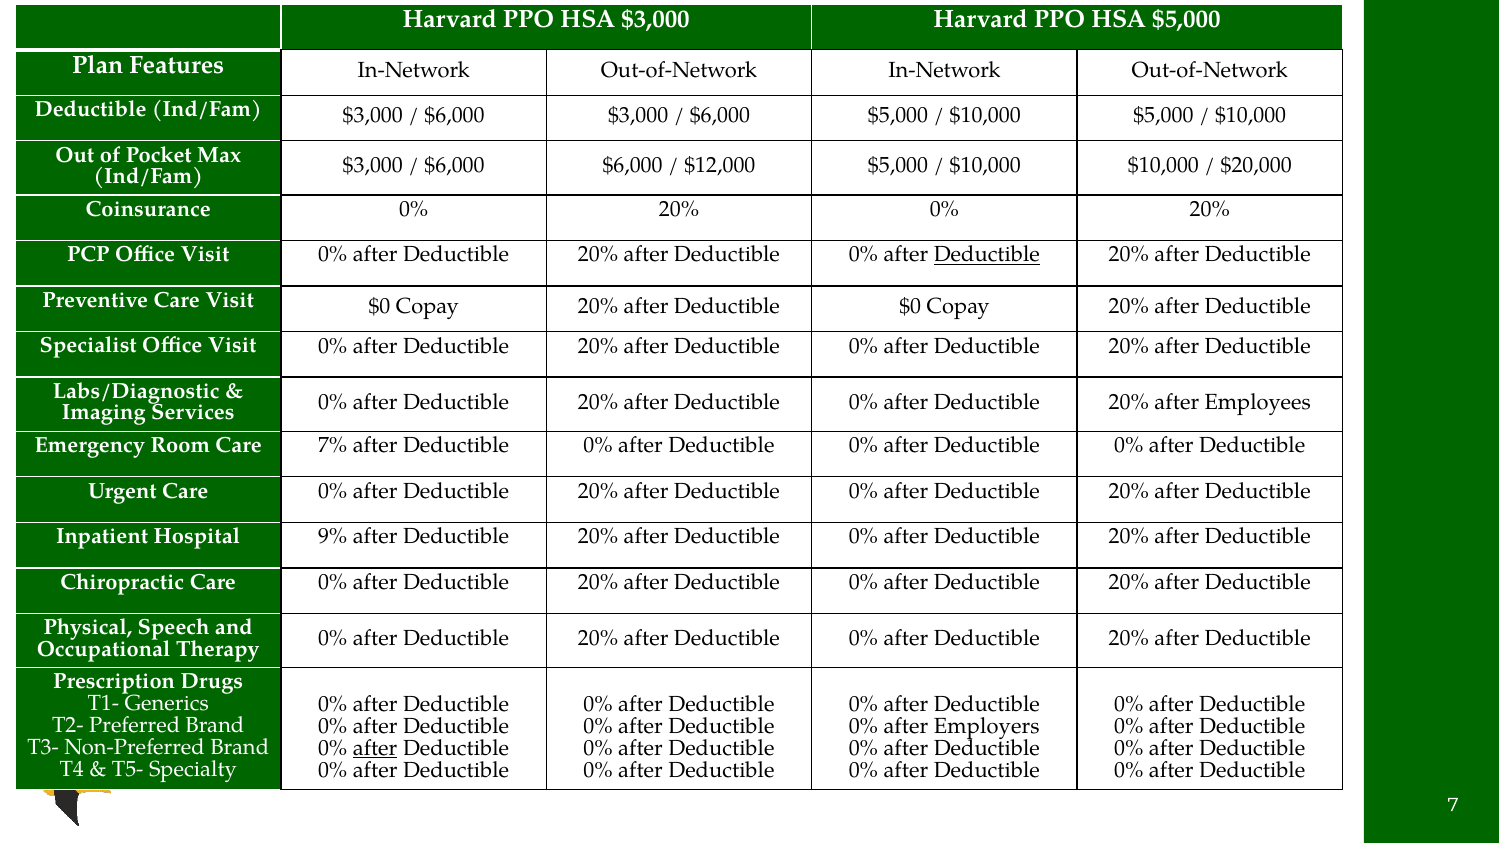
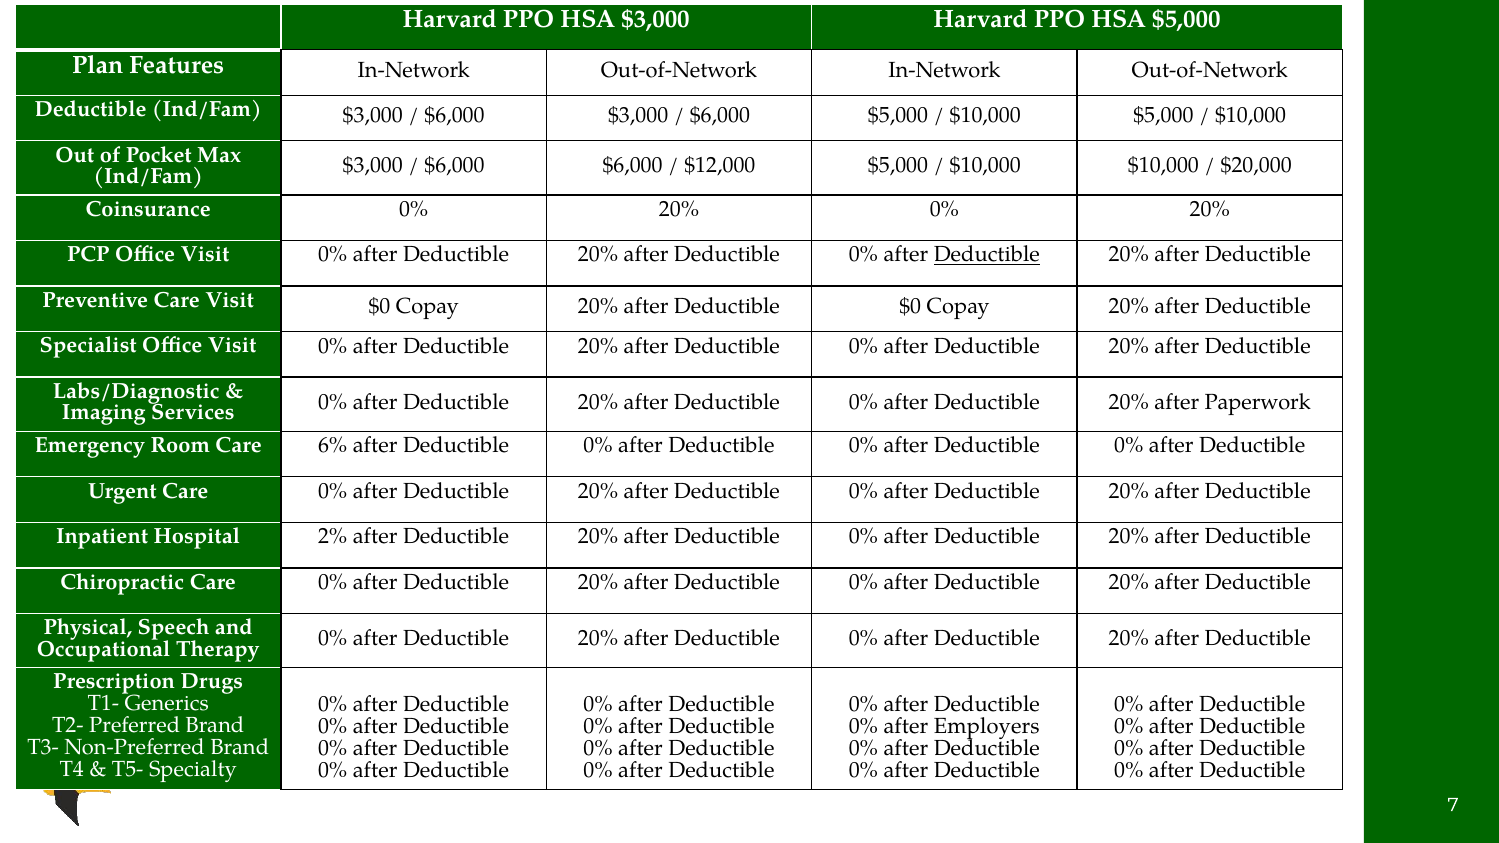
Employees: Employees -> Paperwork (1258, 402)
7%: 7% -> 6% (333, 446)
9%: 9% -> 2% (333, 537)
after underline: present -> none (375, 748)
